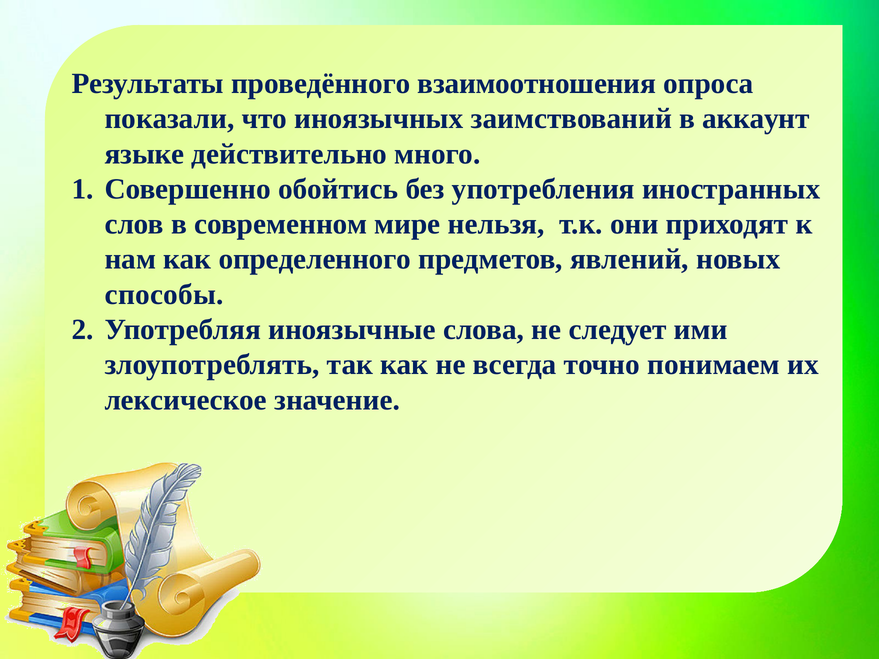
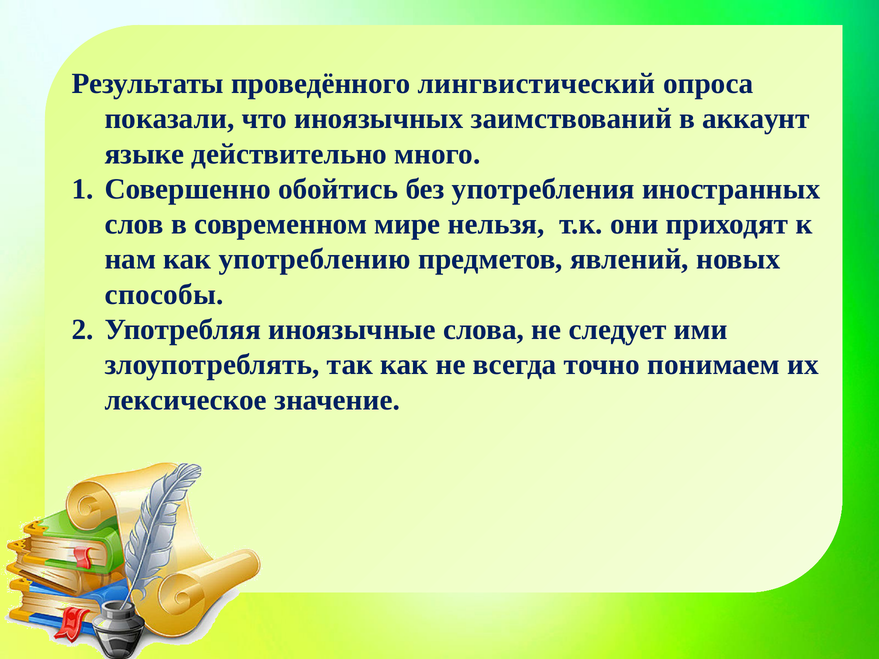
взаимоотношения: взаимоотношения -> лингвистический (536, 84)
определенного: определенного -> употреблению (315, 259)
